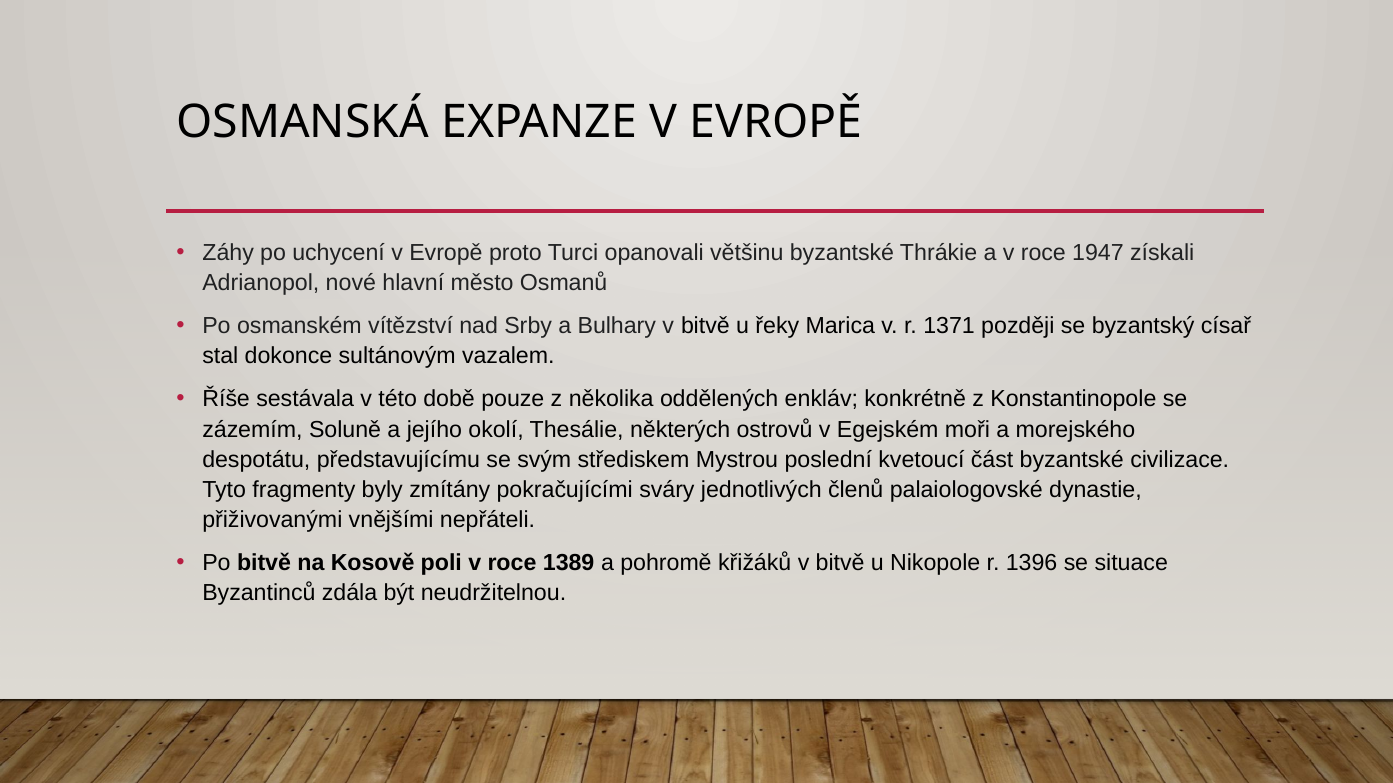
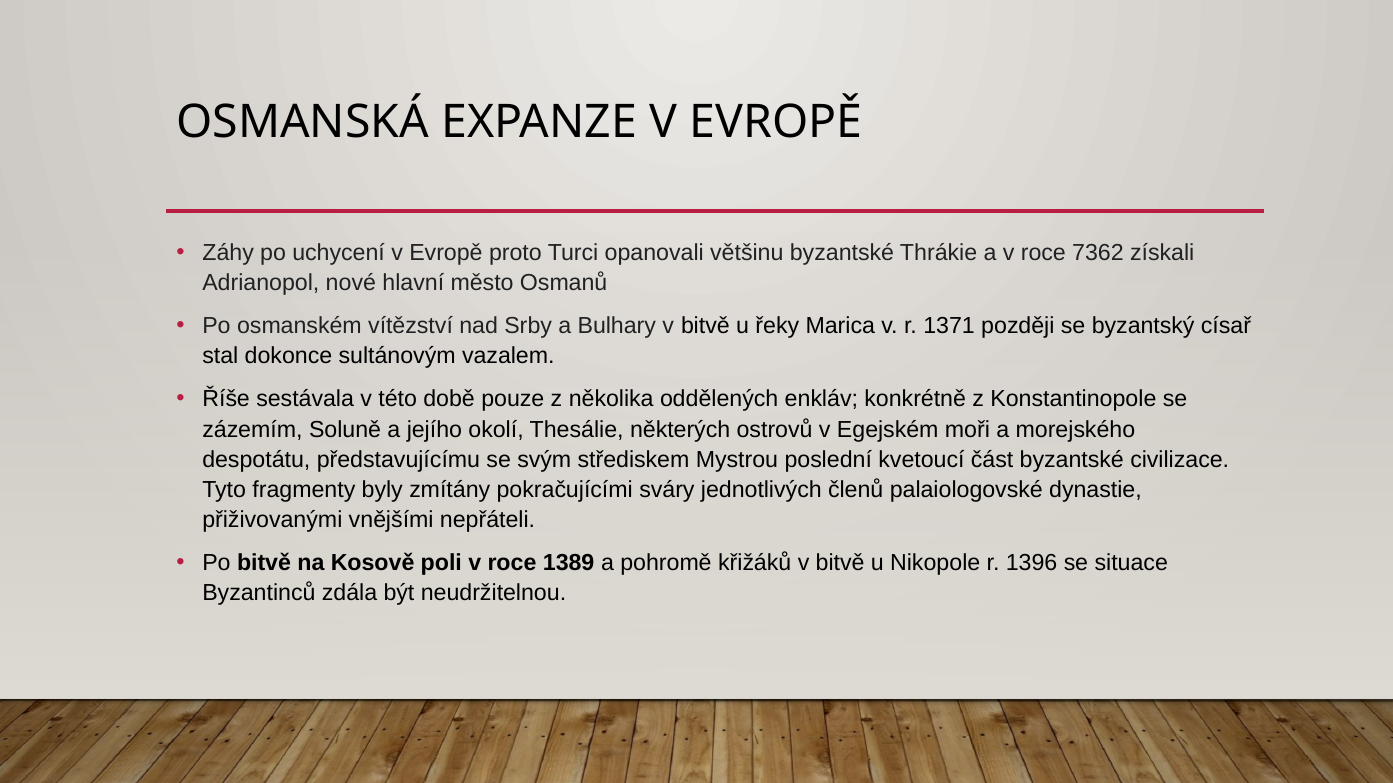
1947: 1947 -> 7362 (1098, 253)
